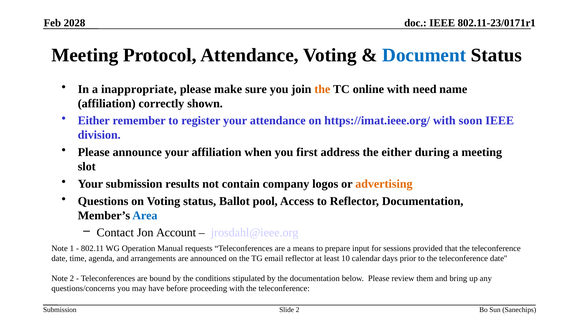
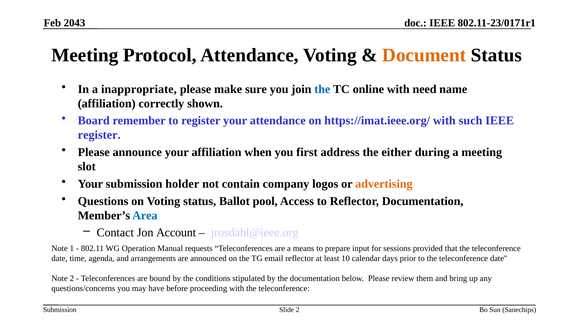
2028: 2028 -> 2043 (74, 23)
Document colour: blue -> orange (424, 55)
the colour: orange -> blue (322, 89)
Either: Either -> Board (94, 121)
soon: soon -> such (471, 121)
division: division -> register (99, 135)
results: results -> holder (182, 184)
